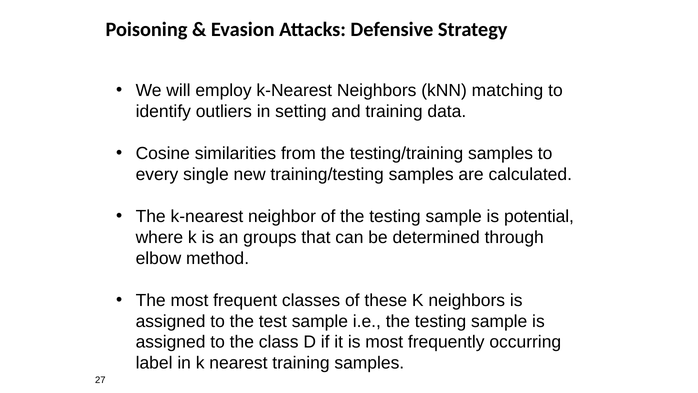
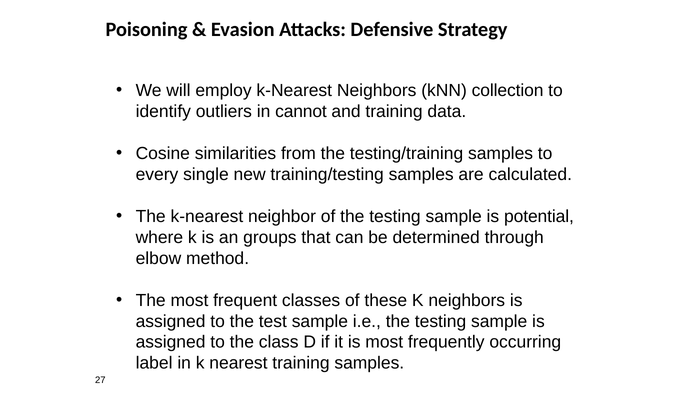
matching: matching -> collection (508, 91)
setting: setting -> cannot (301, 112)
